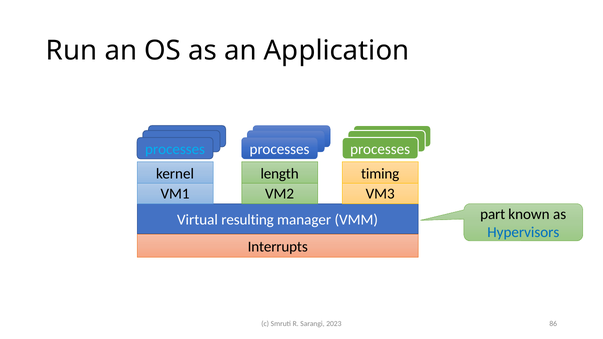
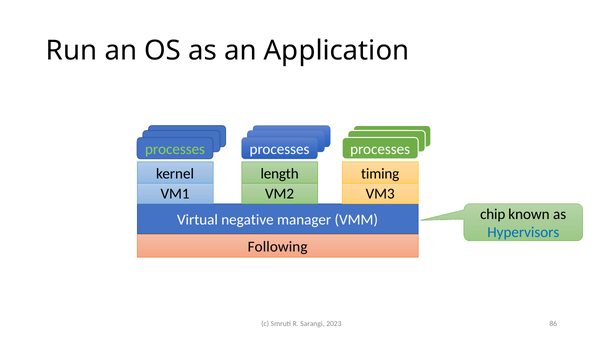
processes colour: light blue -> light green (175, 149)
part: part -> chip (493, 214)
resulting: resulting -> negative (247, 220)
Interrupts: Interrupts -> Following (278, 247)
